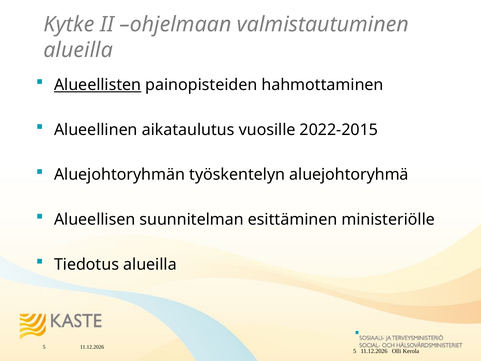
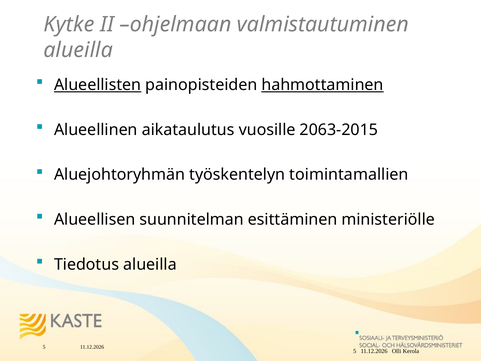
hahmottaminen underline: none -> present (323, 85)
2022-2015: 2022-2015 -> 2063-2015 (339, 130)
aluejohtoryhmä: aluejohtoryhmä -> toimintamallien (349, 175)
